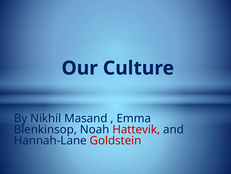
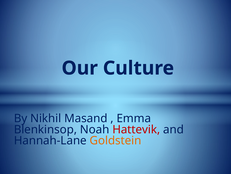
Goldstein colour: red -> orange (116, 140)
